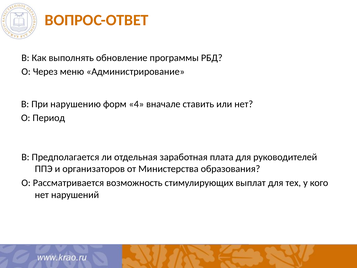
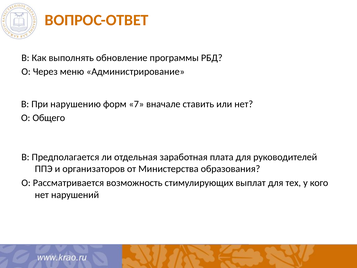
4: 4 -> 7 (136, 104)
Период: Период -> Общего (49, 118)
